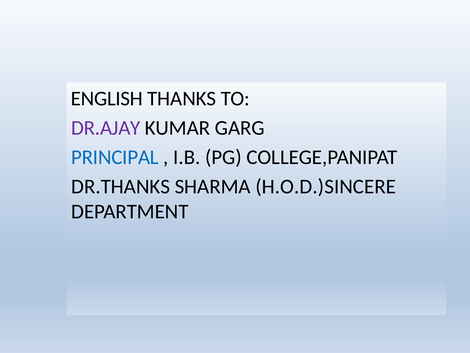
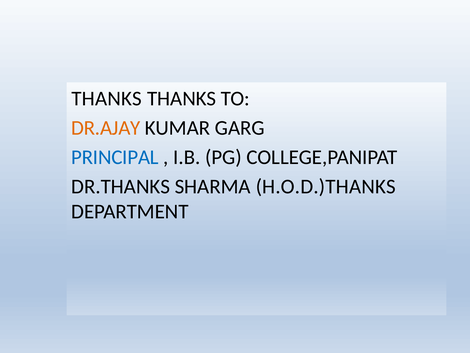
ENGLISH: ENGLISH -> THANKS (107, 99)
DR.AJAY colour: purple -> orange (106, 128)
H.O.D.)SINCERE: H.O.D.)SINCERE -> H.O.D.)THANKS (326, 186)
